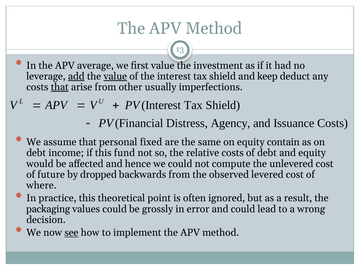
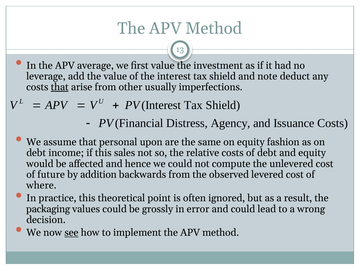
add underline: present -> none (76, 76)
value underline: present -> none (115, 76)
keep: keep -> note (267, 76)
fixed: fixed -> upon (151, 142)
contain: contain -> fashion (283, 142)
fund: fund -> sales (125, 153)
dropped: dropped -> addition (98, 175)
